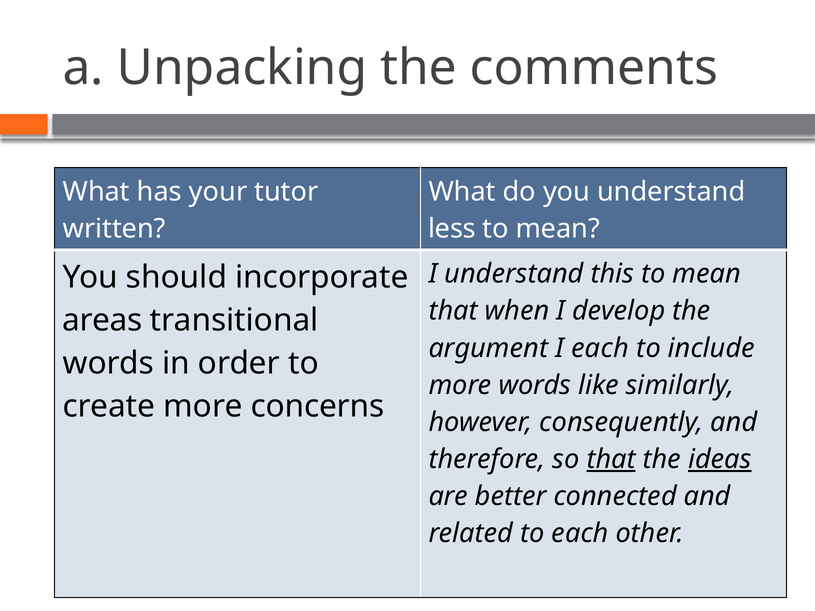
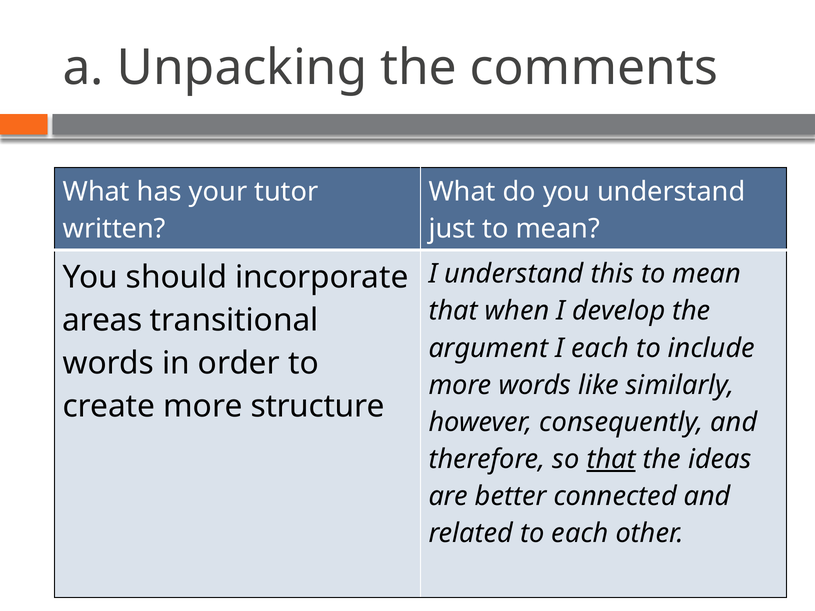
less: less -> just (452, 229)
concerns: concerns -> structure (318, 407)
ideas underline: present -> none (720, 460)
